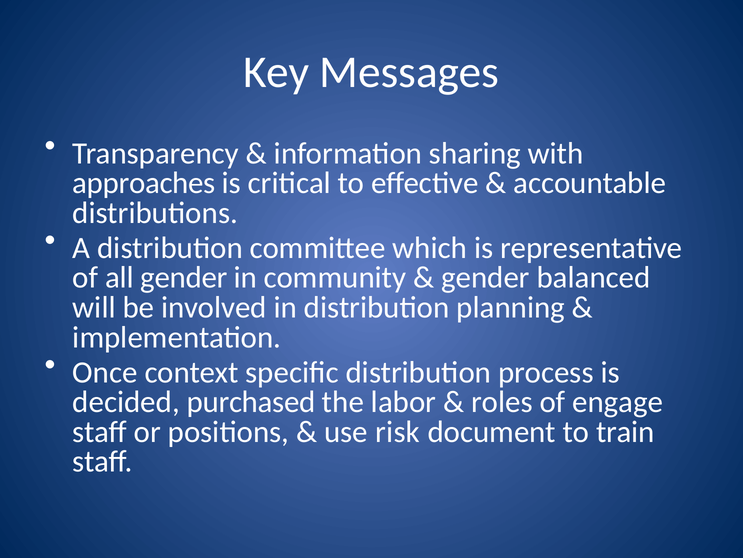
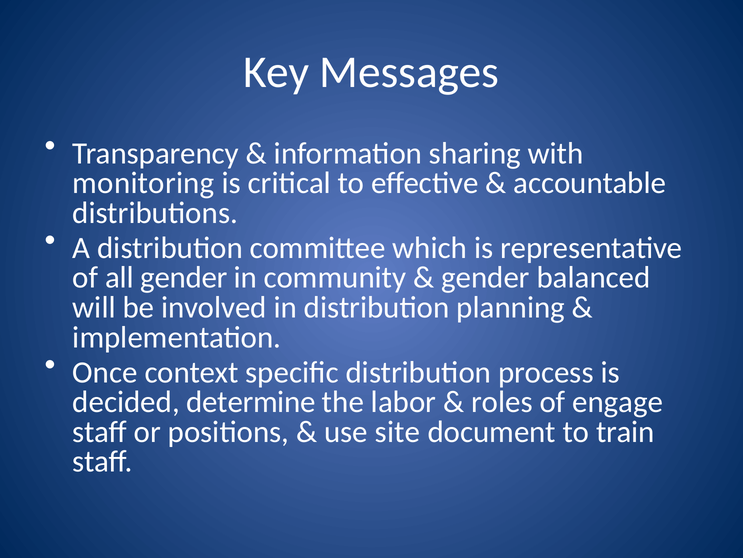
approaches: approaches -> monitoring (143, 183)
purchased: purchased -> determine (251, 402)
risk: risk -> site (398, 431)
